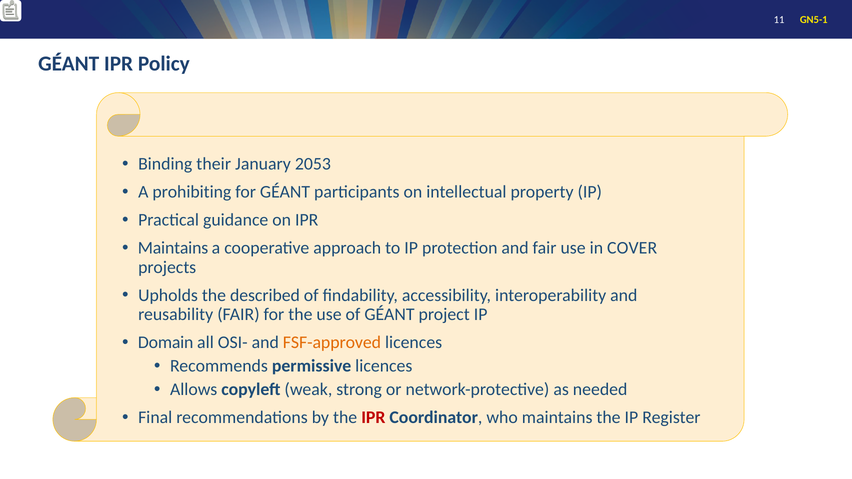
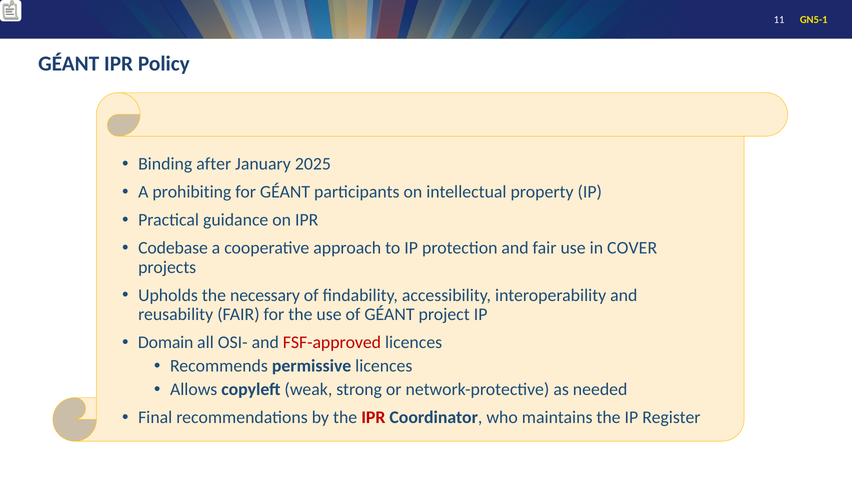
their: their -> after (214, 164)
2053: 2053 -> 2025 (313, 164)
Maintains: Maintains -> Codebase (173, 248)
described: described -> necessary (265, 295)
FSF-approved colour: orange -> red (332, 343)
